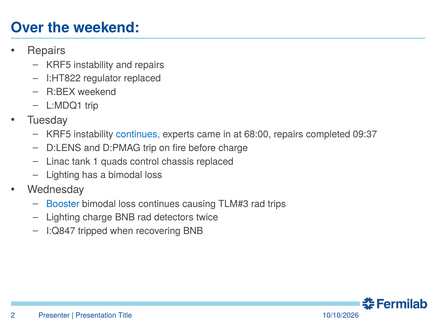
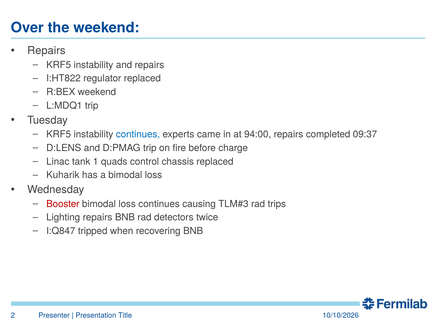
68:00: 68:00 -> 94:00 (258, 134)
Lighting: Lighting -> Kuharik (63, 175)
Booster colour: blue -> red (63, 204)
Lighting charge: charge -> repairs (98, 217)
